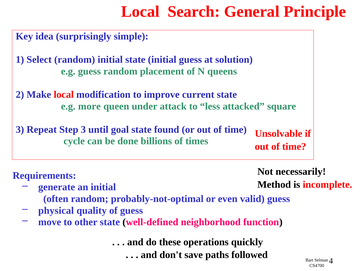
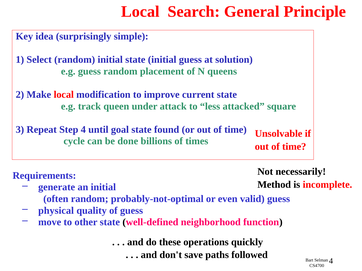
more: more -> track (89, 106)
Step 3: 3 -> 4 (83, 130)
